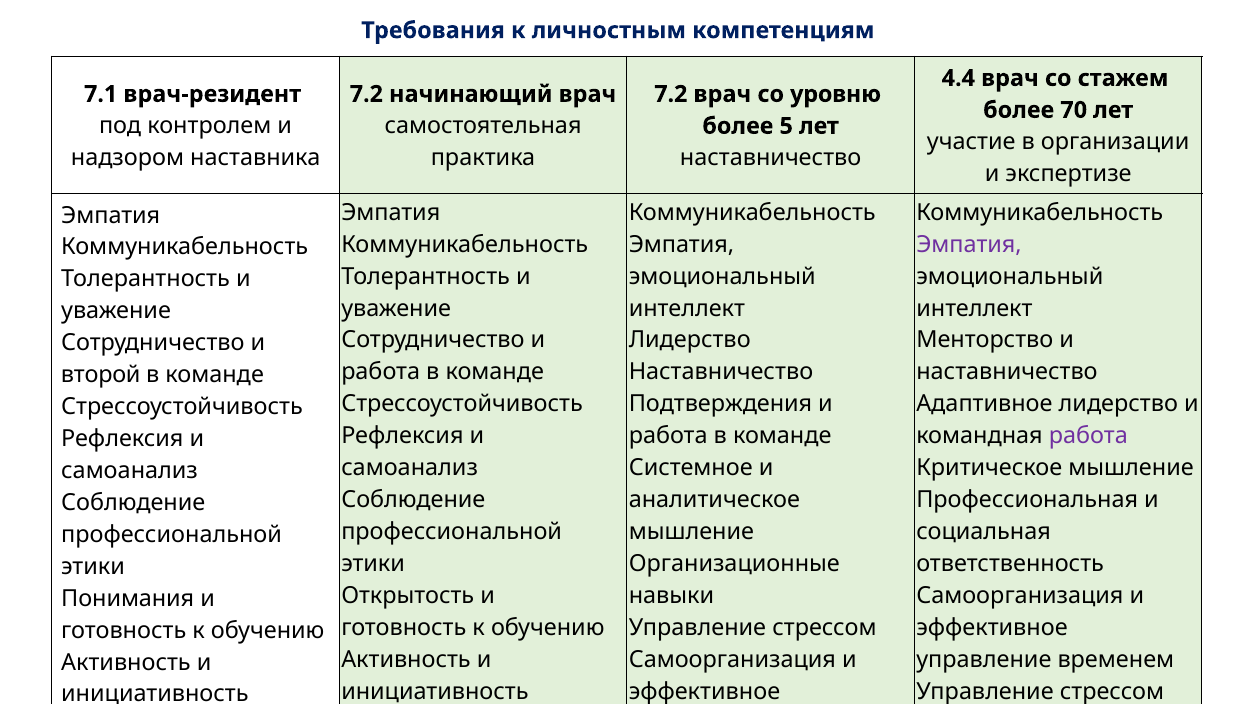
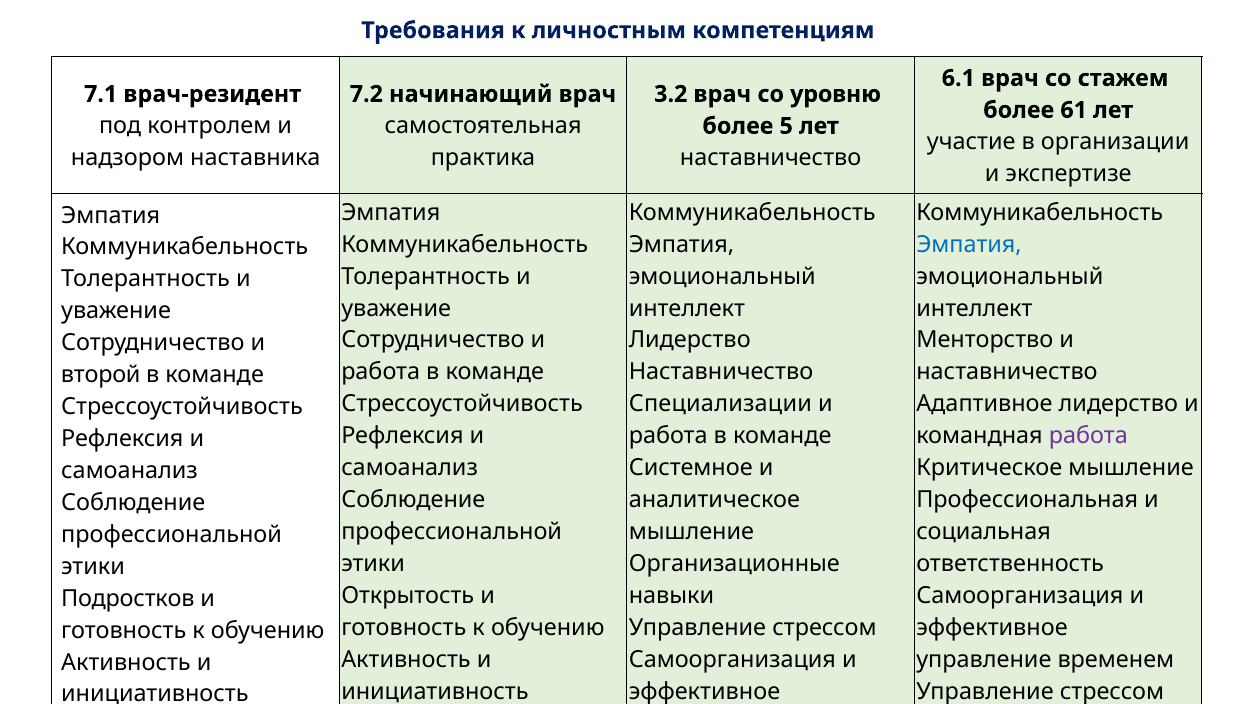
4.4: 4.4 -> 6.1 (958, 78)
7.2: 7.2 -> 3.2 (671, 94)
70: 70 -> 61 (1074, 110)
Эмпатия colour: purple -> blue (969, 244)
Подтверждения: Подтверждения -> Специализации (720, 404)
Понимания: Понимания -> Подростков (128, 598)
